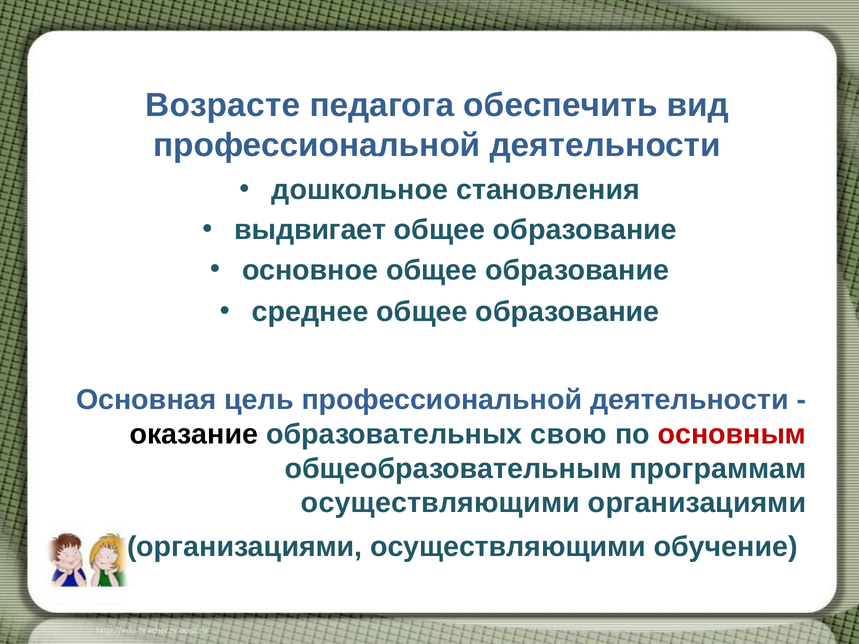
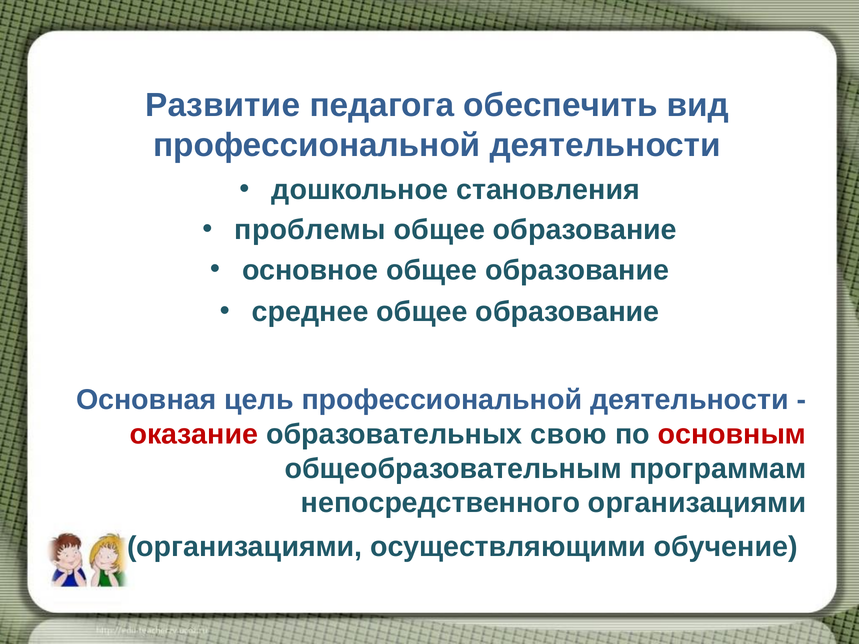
Возрасте: Возрасте -> Развитие (223, 105)
выдвигает: выдвигает -> проблемы (310, 230)
оказание colour: black -> red (194, 434)
осуществляющими: осуществляющими -> непосредственного (441, 503)
